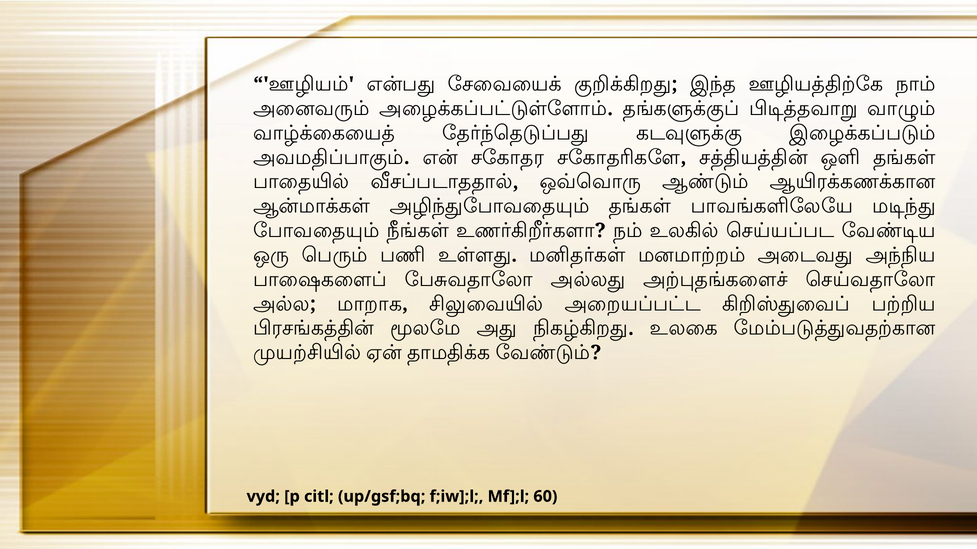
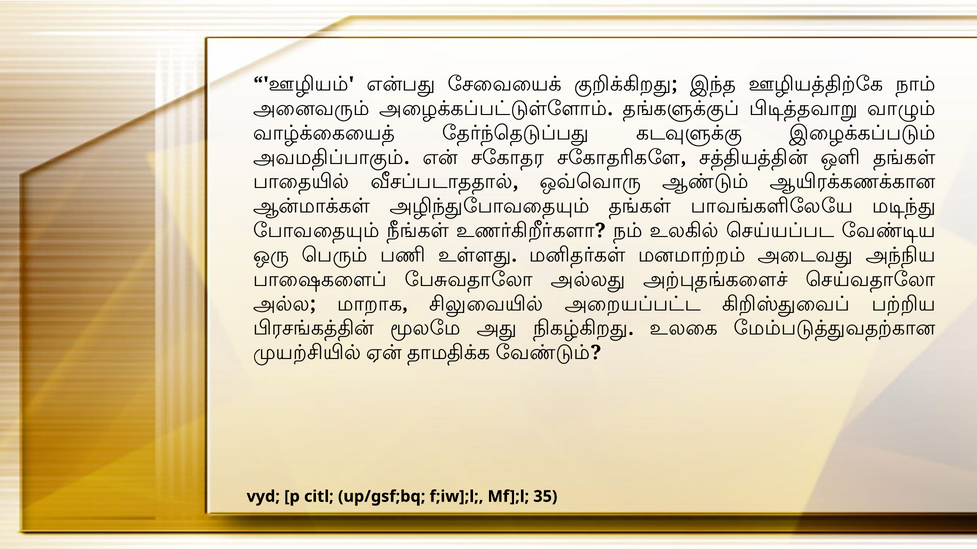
60: 60 -> 35 (545, 497)
